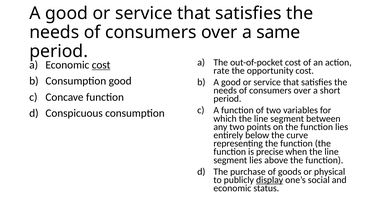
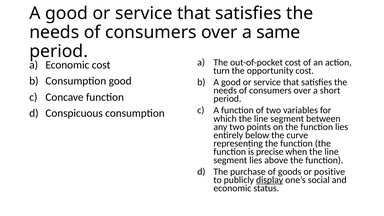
cost underline: present -> none (101, 65)
rate: rate -> turn (222, 71)
physical: physical -> positive (330, 172)
